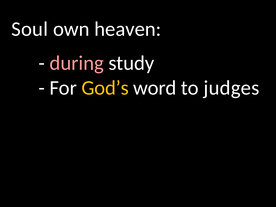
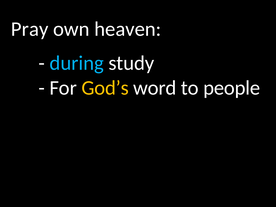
Soul: Soul -> Pray (30, 29)
during colour: pink -> light blue (77, 63)
judges: judges -> people (232, 88)
